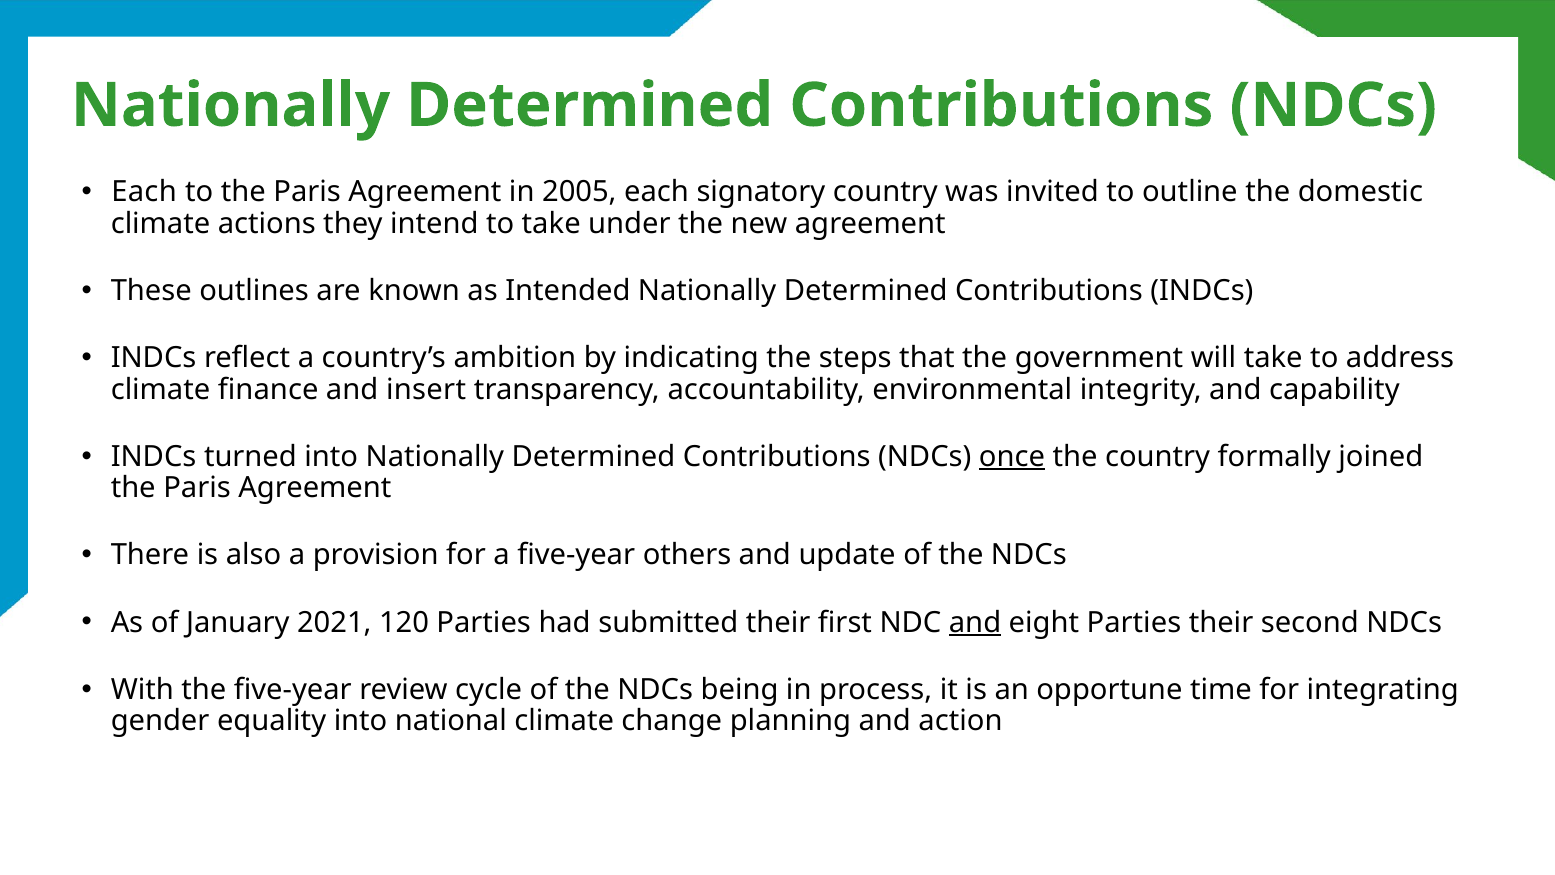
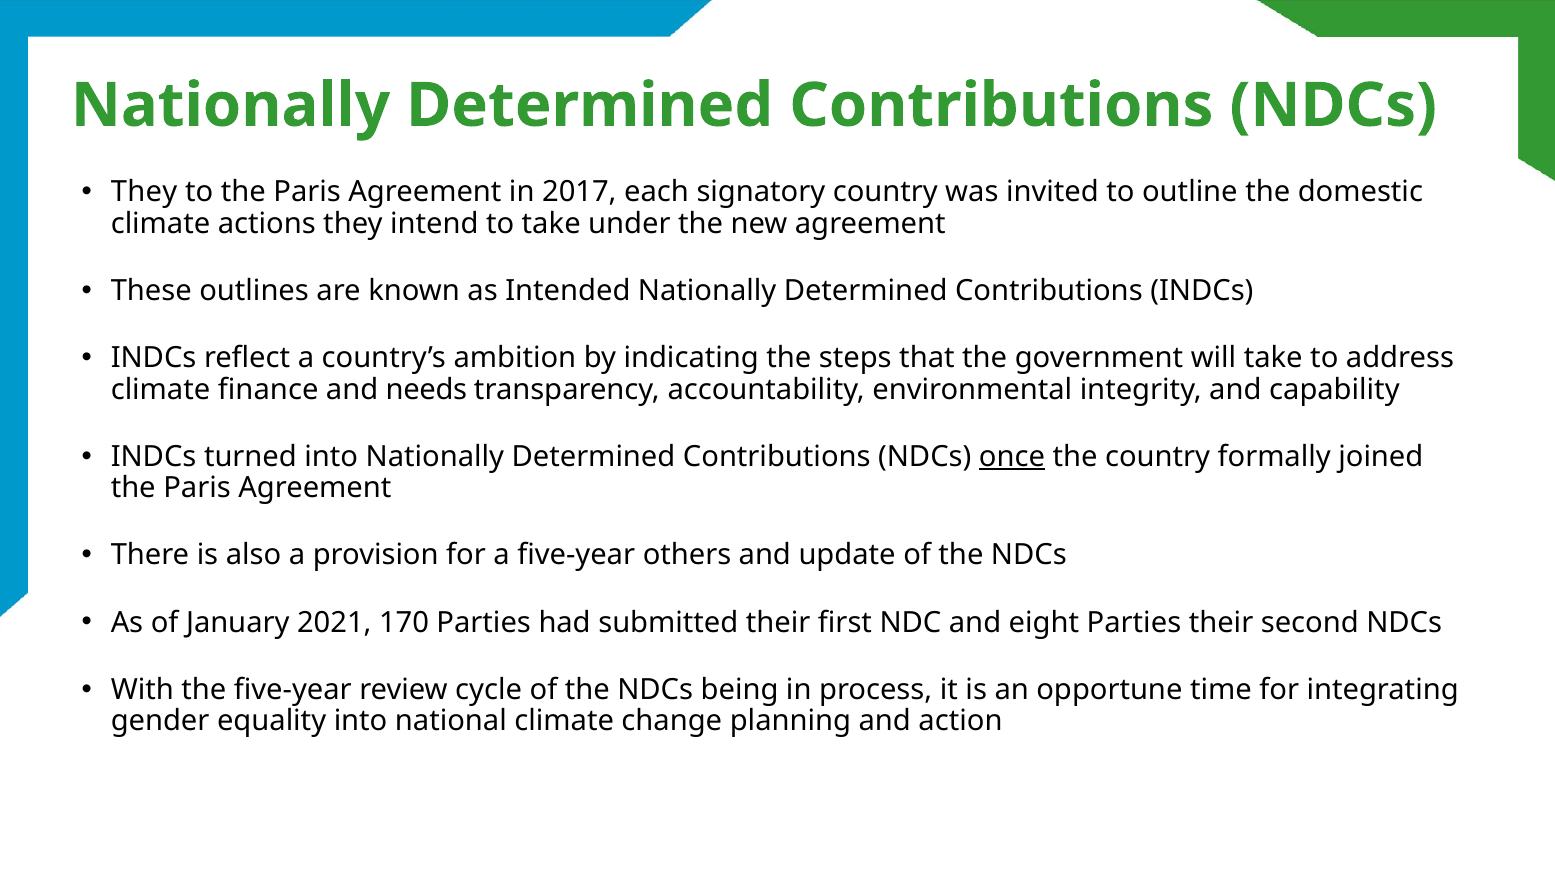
Each: Each -> They (144, 192)
2005: 2005 -> 2017 (579, 192)
insert: insert -> needs (426, 389)
120: 120 -> 170 (404, 622)
and underline: present -> none (975, 622)
